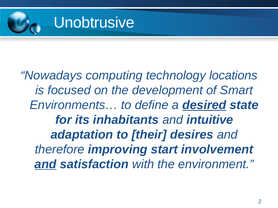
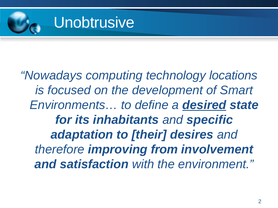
intuitive: intuitive -> specific (210, 120)
start: start -> from (164, 150)
and underline: present -> none (46, 165)
